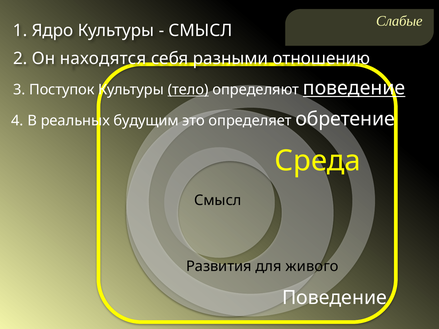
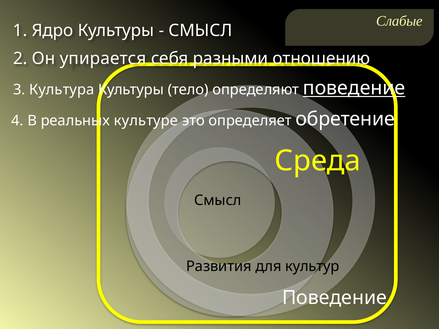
находятся: находятся -> упирается (103, 59)
Поступок: Поступок -> Культура (62, 90)
тело underline: present -> none (188, 90)
будущим: будущим -> культуре (146, 121)
живого: живого -> культур (312, 267)
